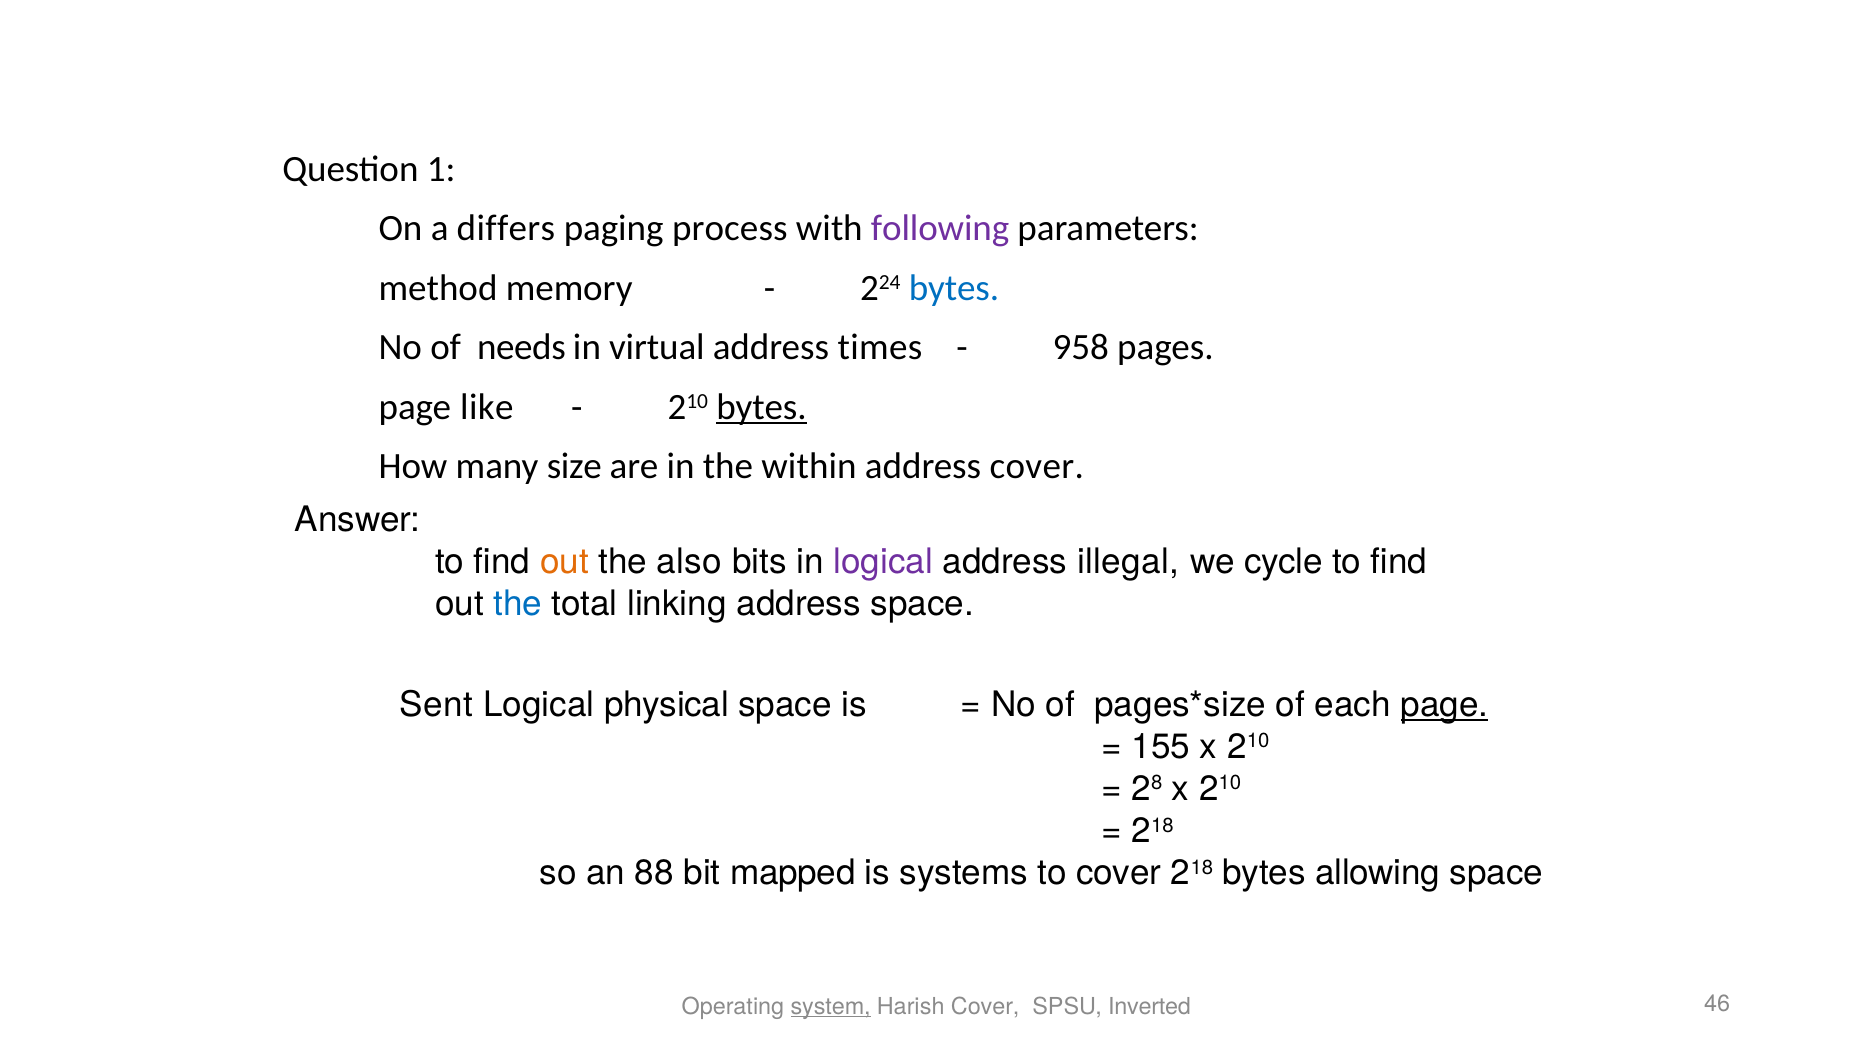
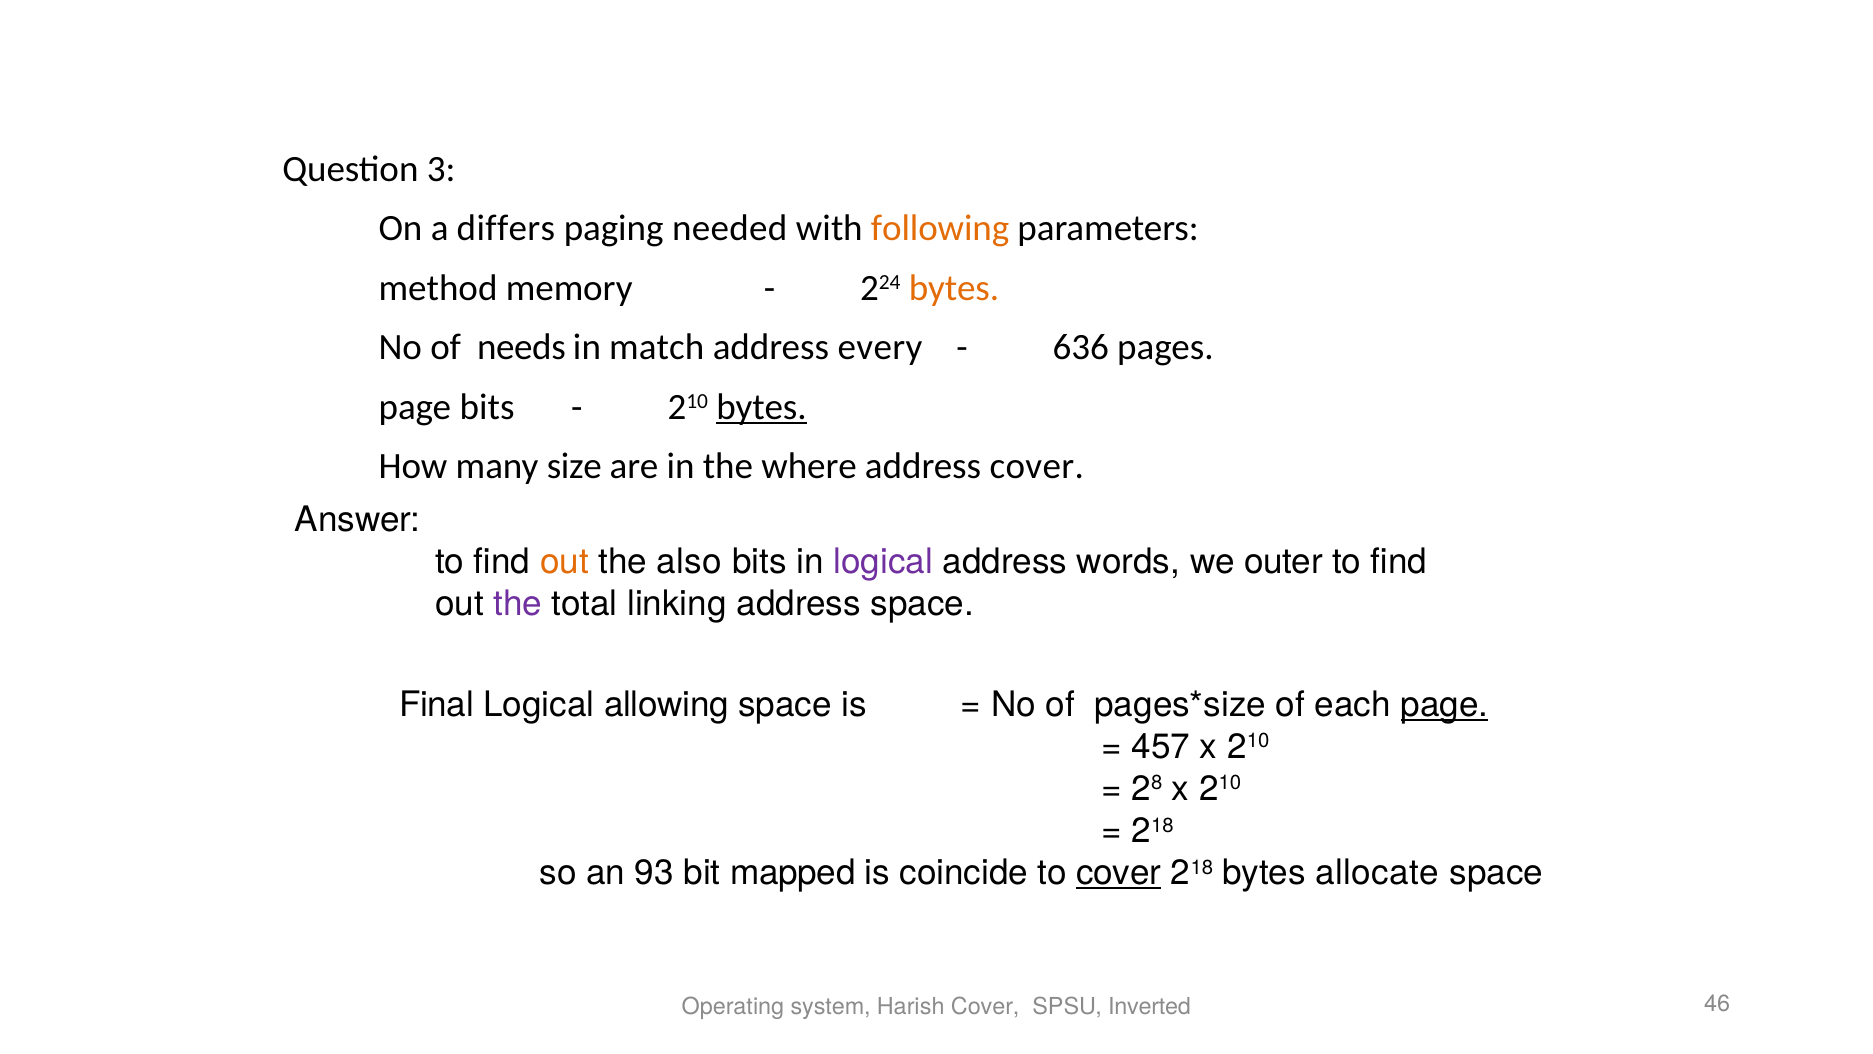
1: 1 -> 3 (441, 169)
process: process -> needed (730, 228)
following colour: purple -> orange (940, 228)
bytes colour: blue -> orange (954, 288)
virtual: virtual -> match (657, 347)
times: times -> every (880, 347)
958: 958 -> 636 (1081, 347)
page like: like -> bits (487, 407)
within: within -> where (809, 467)
illegal: illegal -> words (1129, 562)
cycle: cycle -> outer (1283, 562)
the colour: blue -> purple (518, 604)
Sent: Sent -> Final (436, 704)
physical: physical -> allowing (667, 704)
155: 155 -> 457 (1161, 746)
88: 88 -> 93 (654, 873)
systems: systems -> coincide (964, 873)
cover underline: none -> present (1119, 873)
allowing: allowing -> allocate (1377, 873)
system underline: present -> none (831, 1006)
